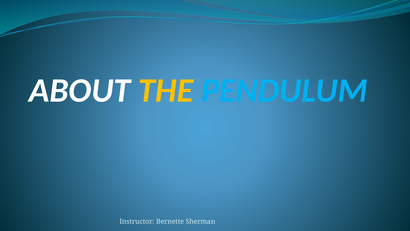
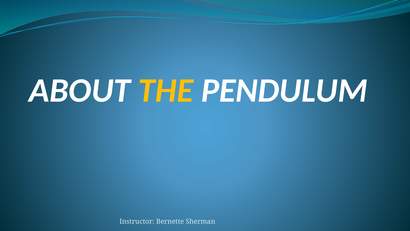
PENDULUM colour: light blue -> white (284, 90)
